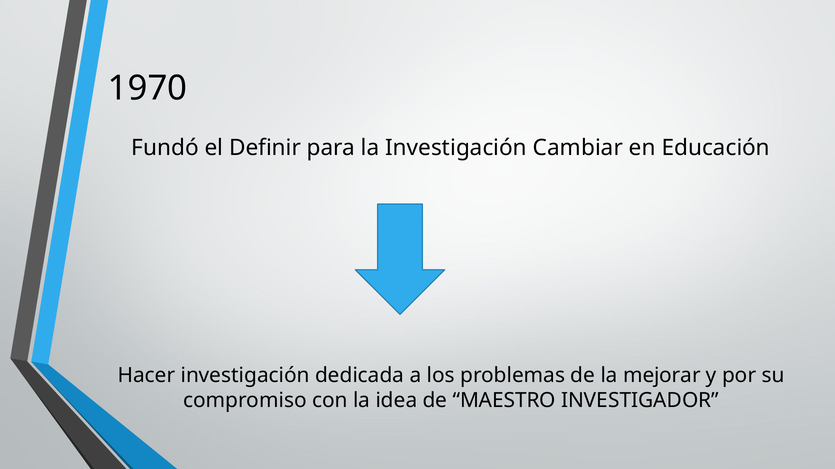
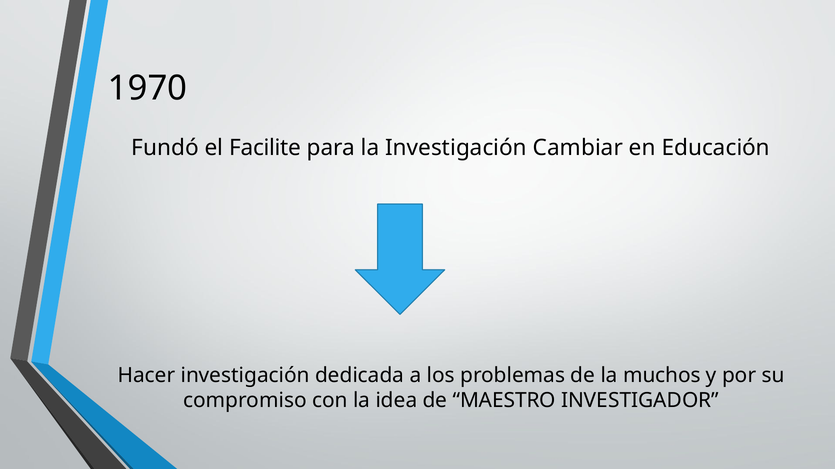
Definir: Definir -> Facilite (265, 148)
mejorar: mejorar -> muchos (662, 376)
